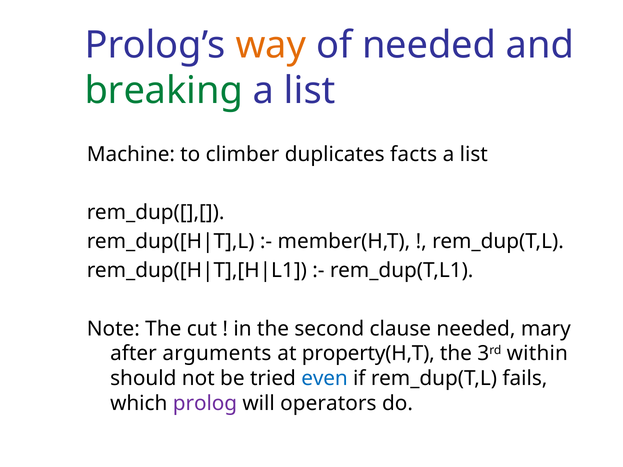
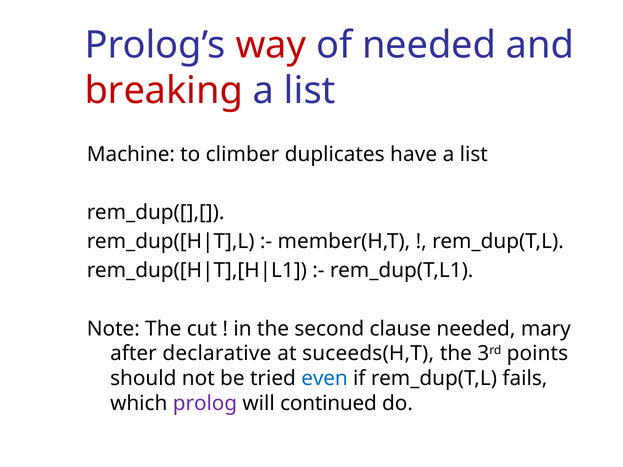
way colour: orange -> red (271, 45)
breaking colour: green -> red (164, 91)
facts: facts -> have (414, 155)
arguments: arguments -> declarative (217, 354)
property(H,T: property(H,T -> suceeds(H,T (368, 354)
within: within -> points (537, 354)
operators: operators -> continued (329, 404)
